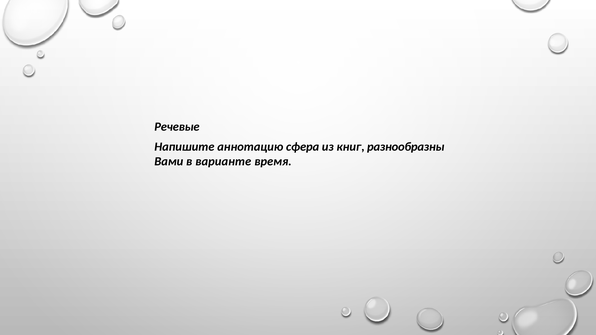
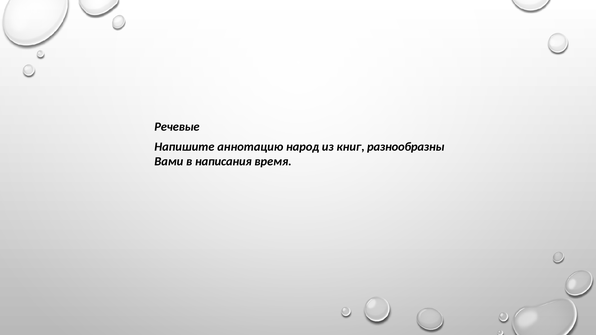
сфера: сфера -> народ (303, 147)
варианте: варианте -> написания (223, 162)
